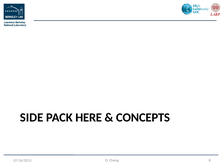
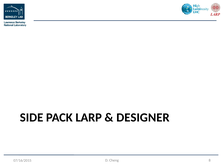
HERE: HERE -> LARP (89, 117)
CONCEPTS: CONCEPTS -> DESIGNER (143, 117)
